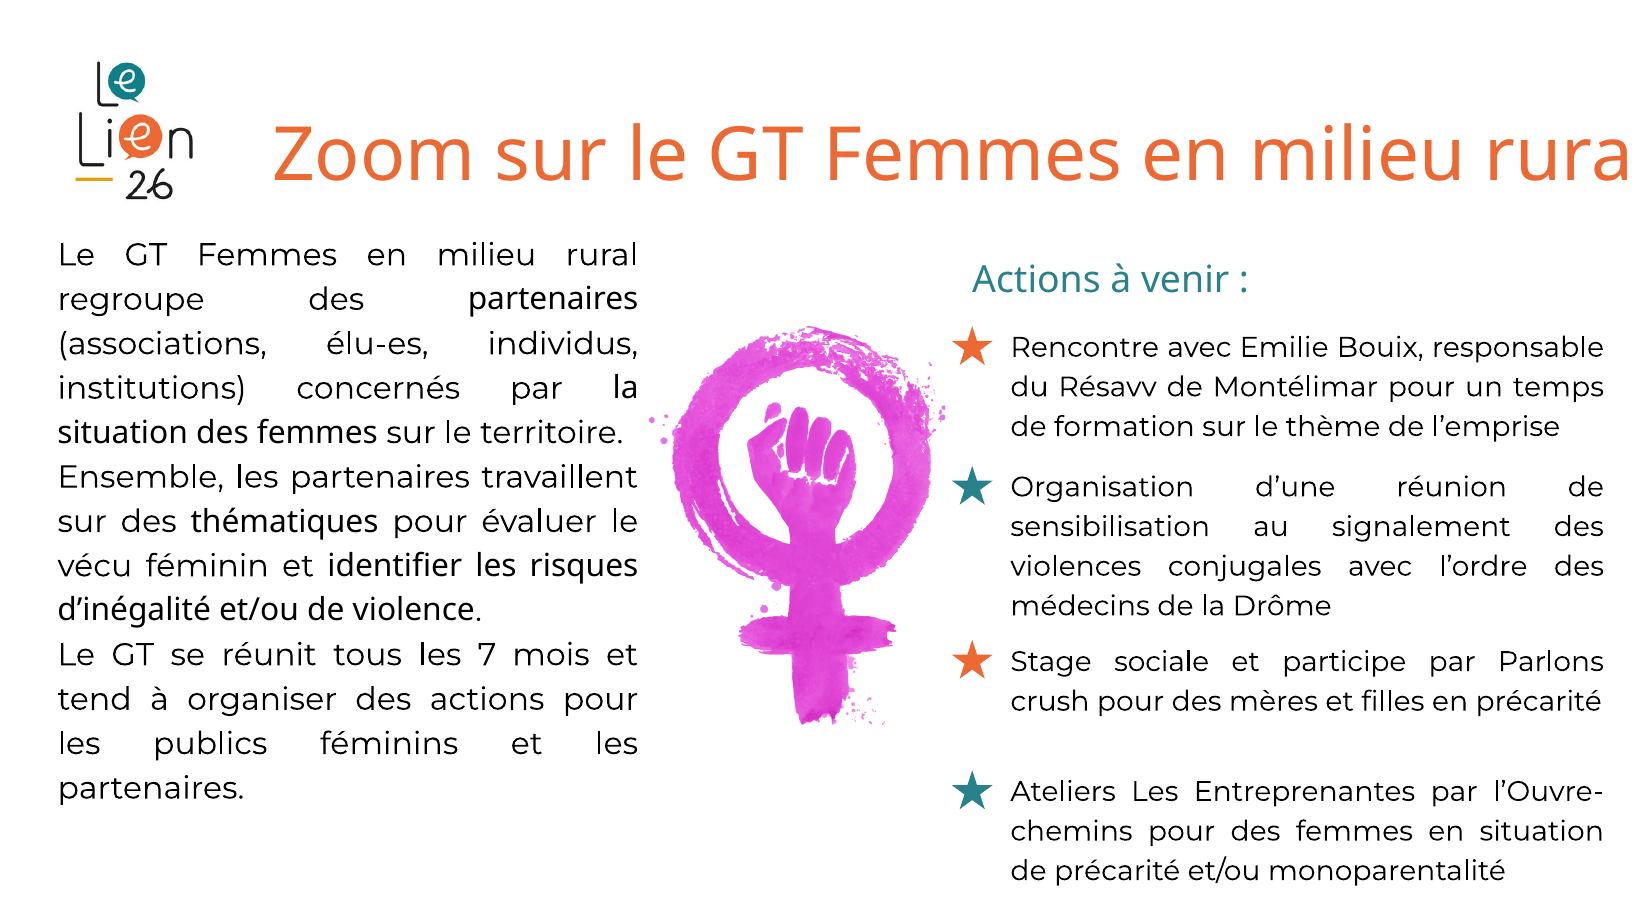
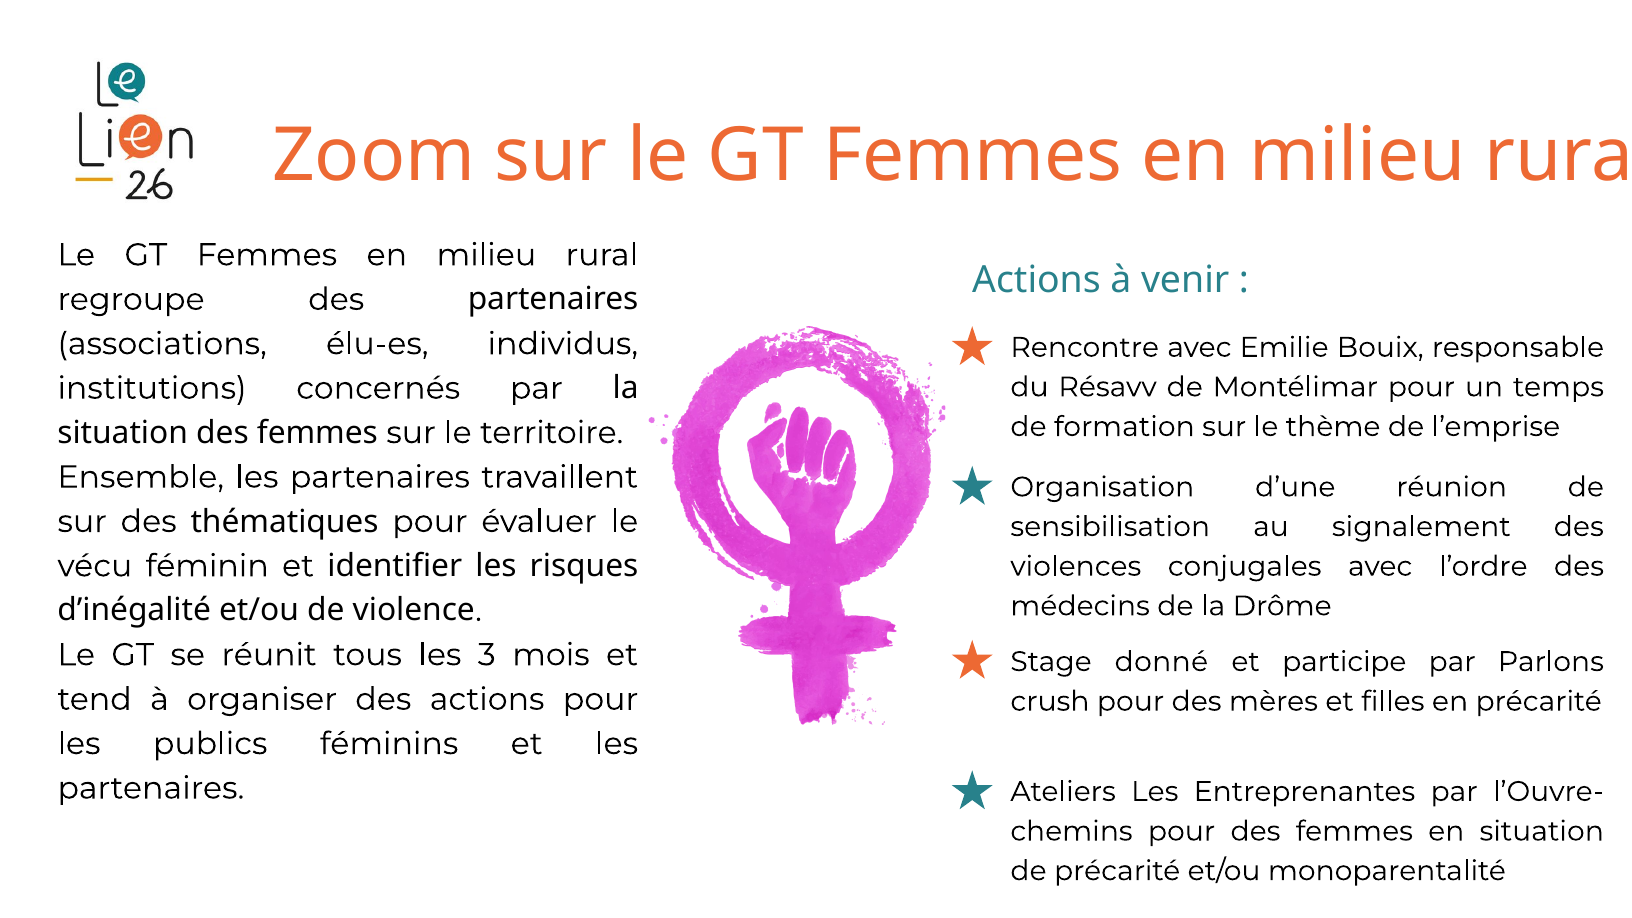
7: 7 -> 3 (487, 655)
sociale: sociale -> donné (1161, 662)
